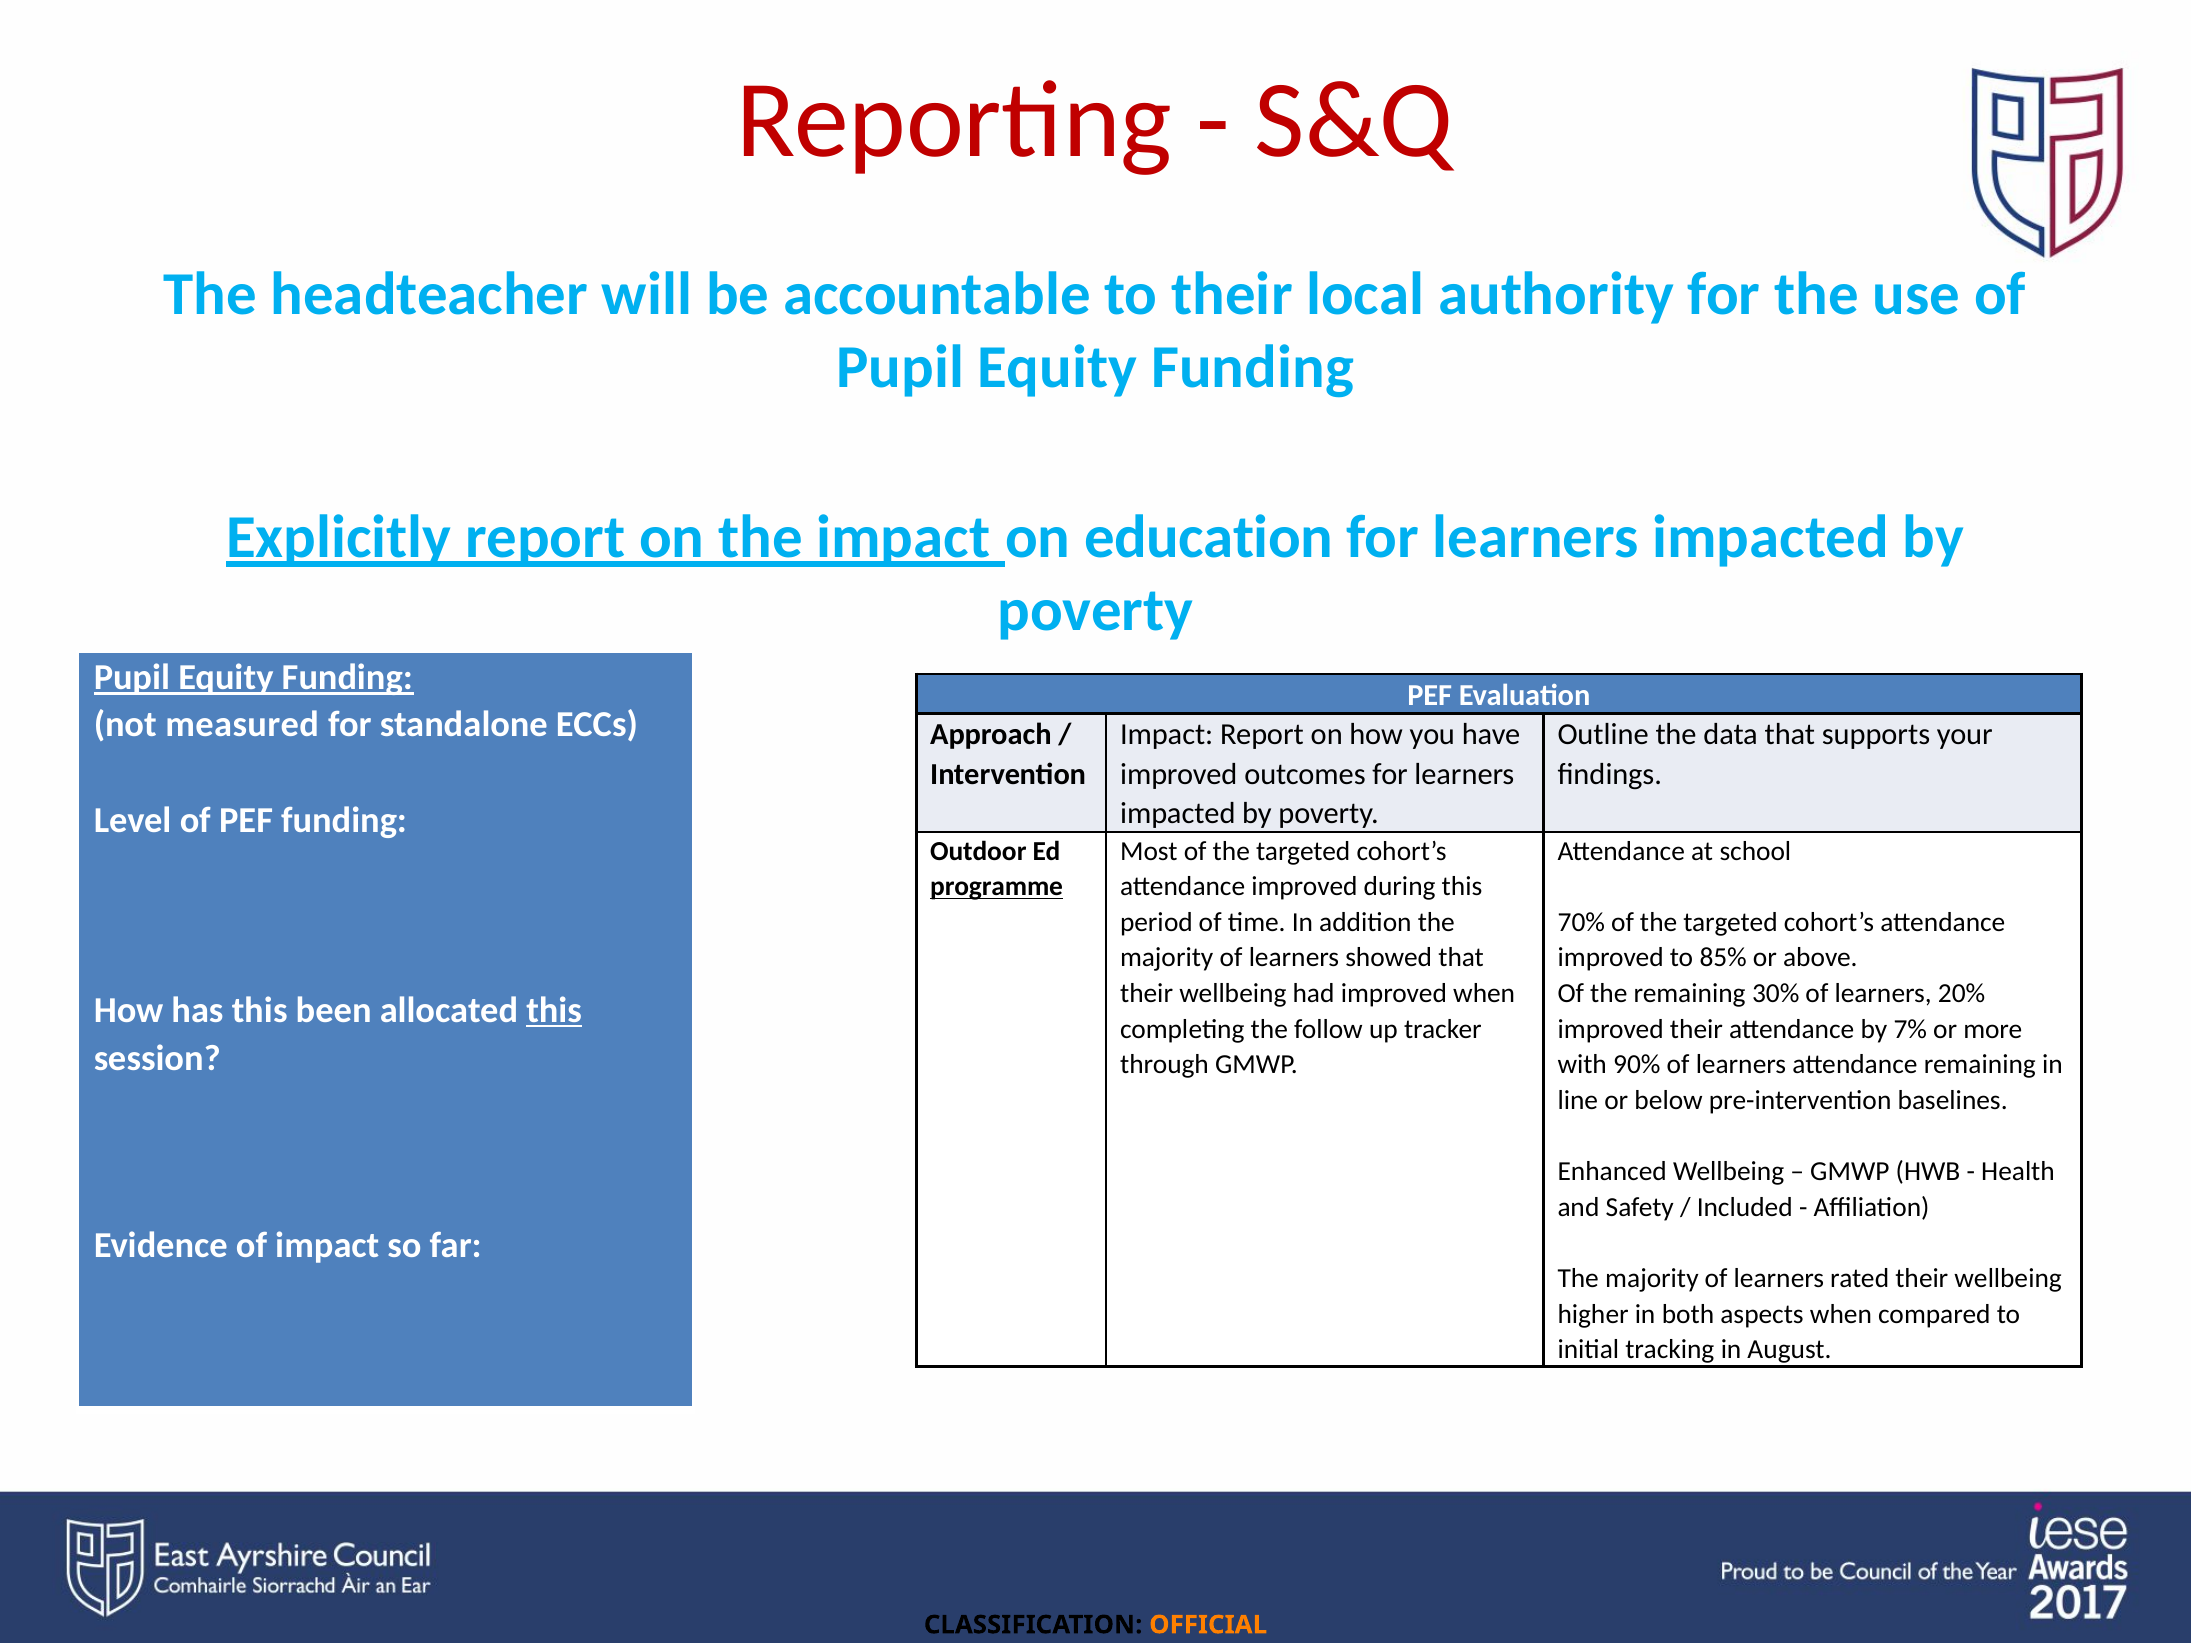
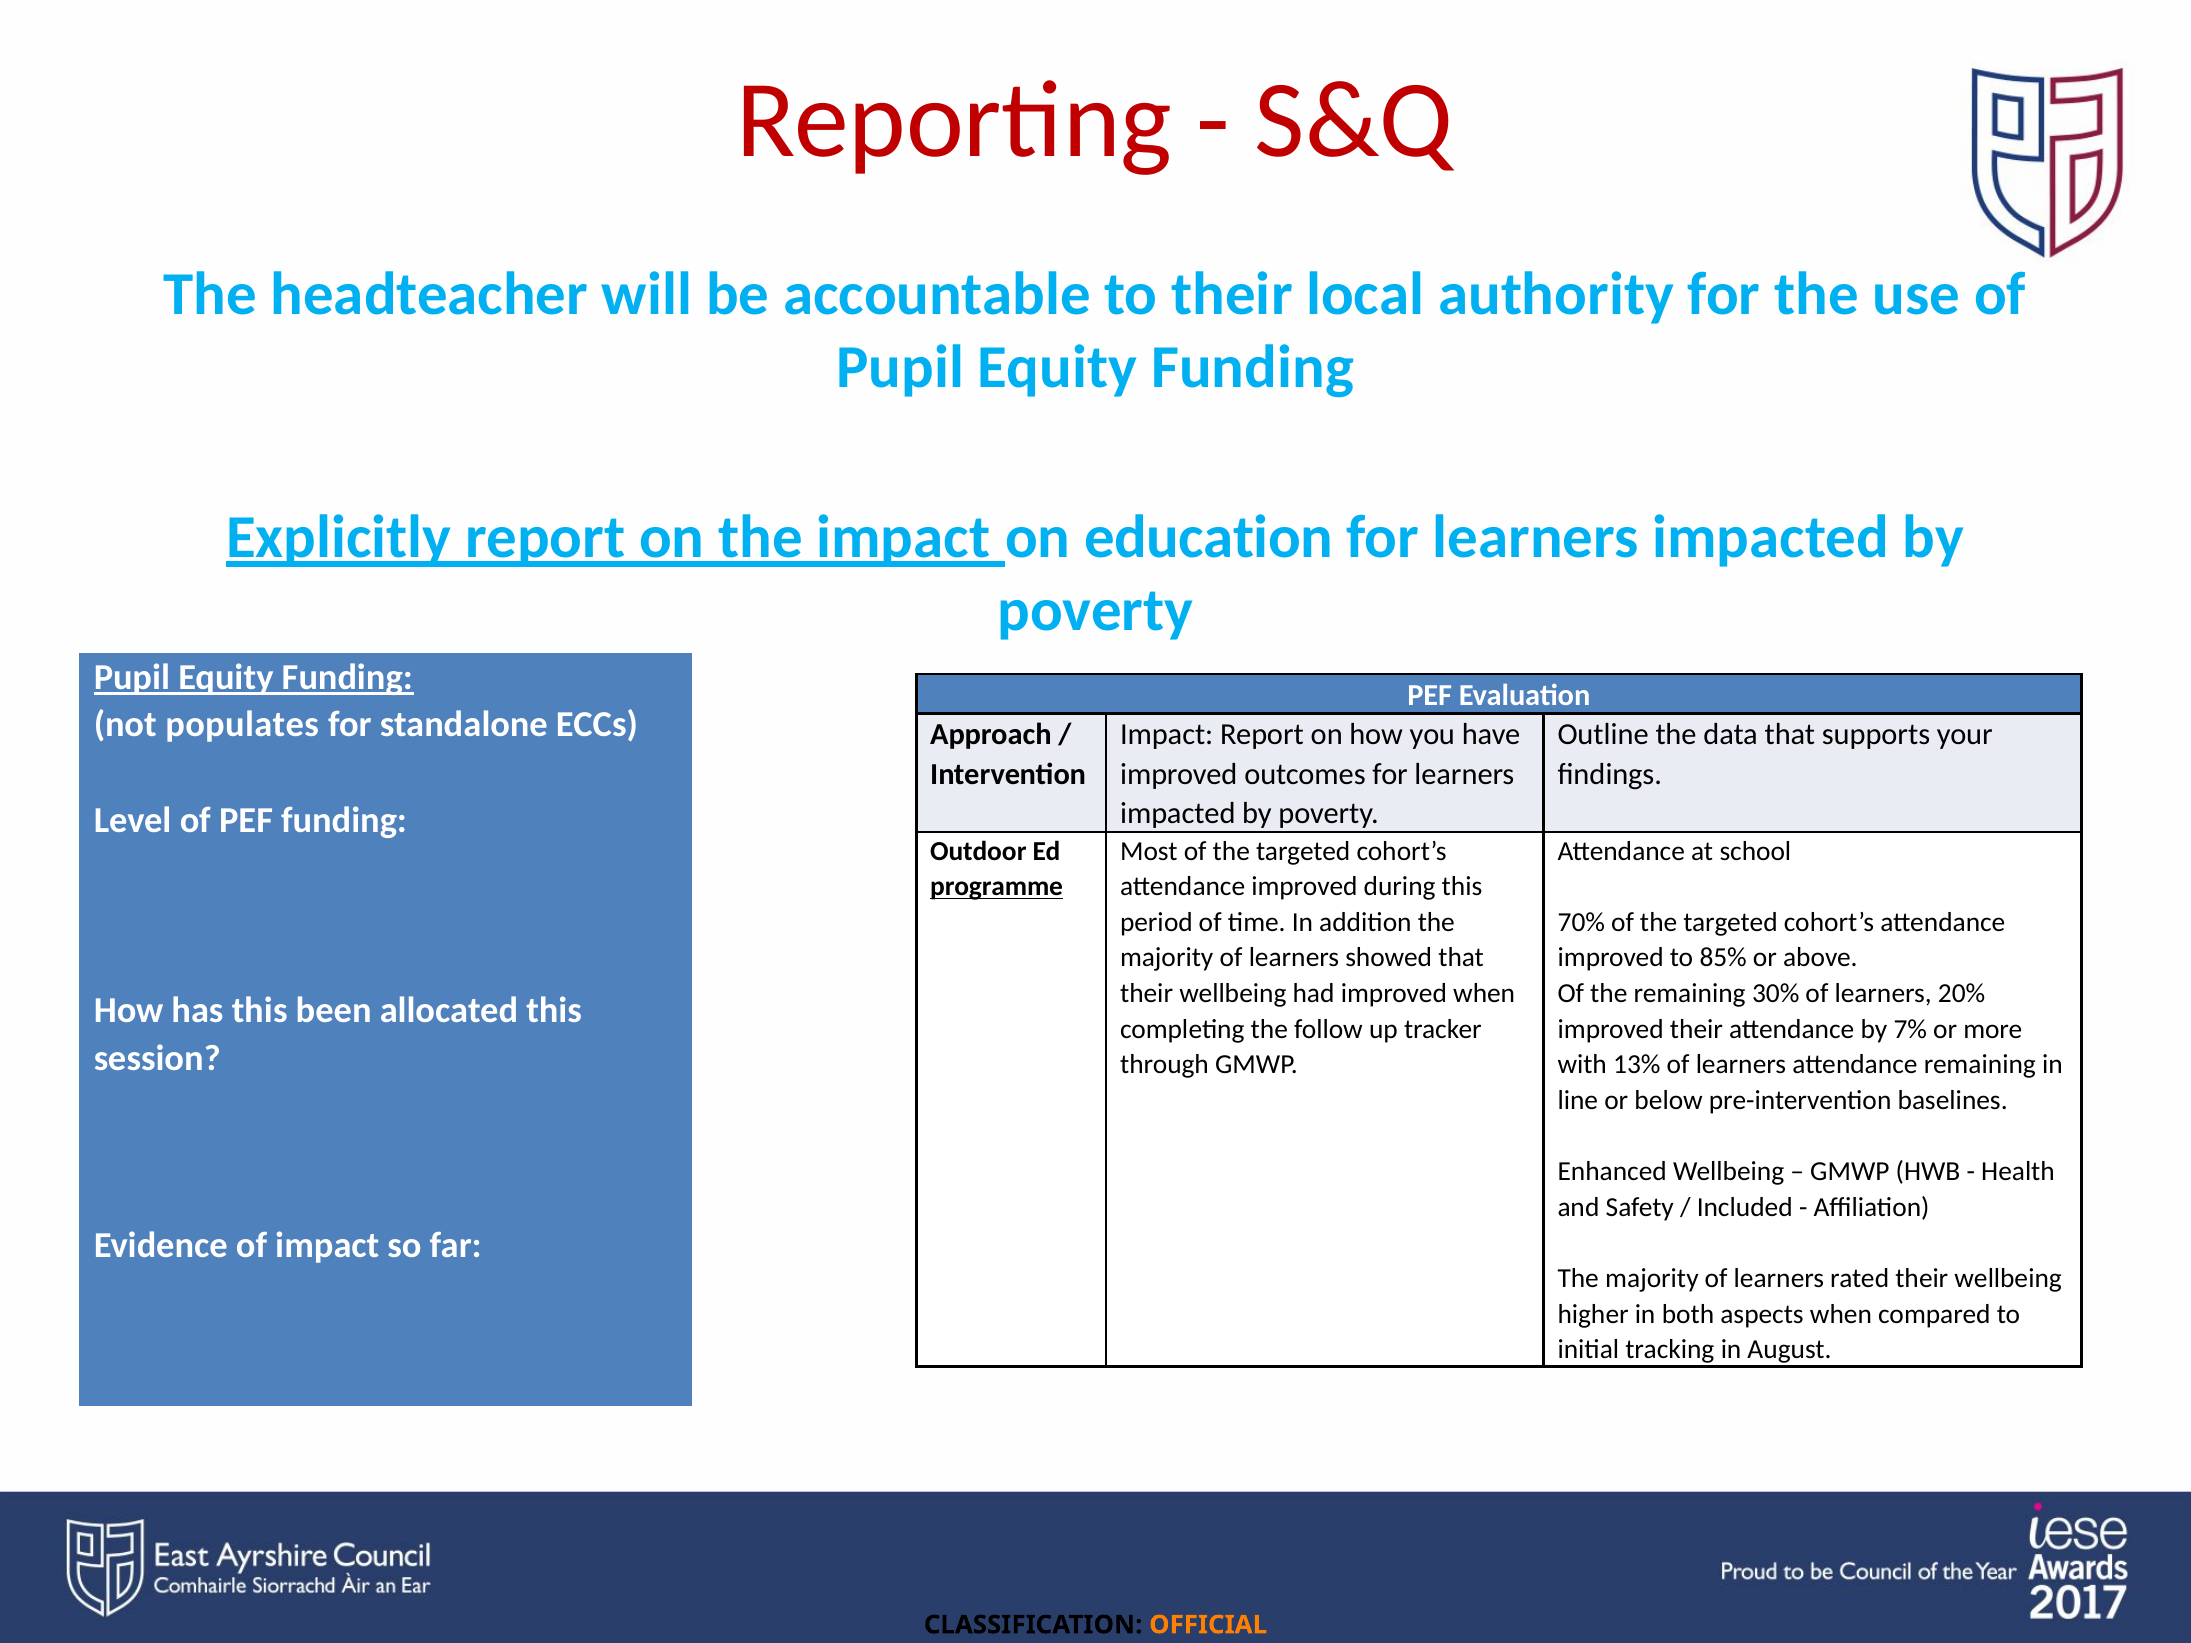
measured: measured -> populates (242, 725)
this underline: present -> none (554, 1011)
90%: 90% -> 13% (1637, 1065)
